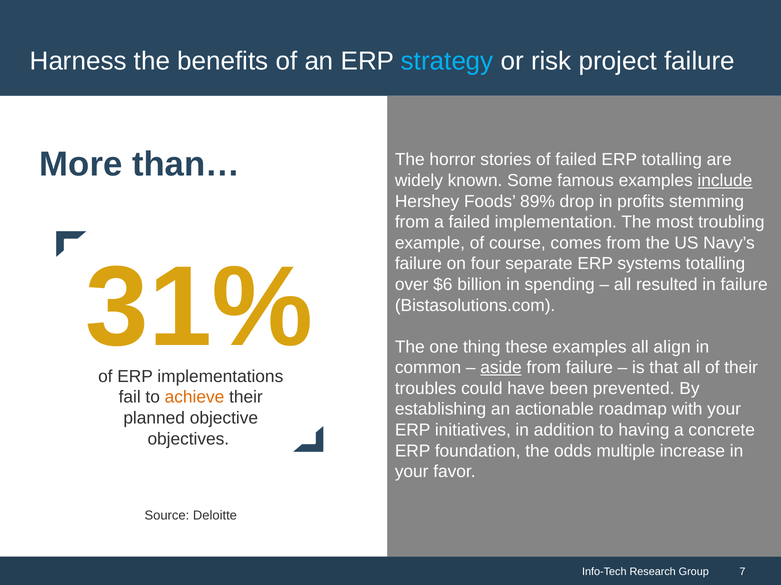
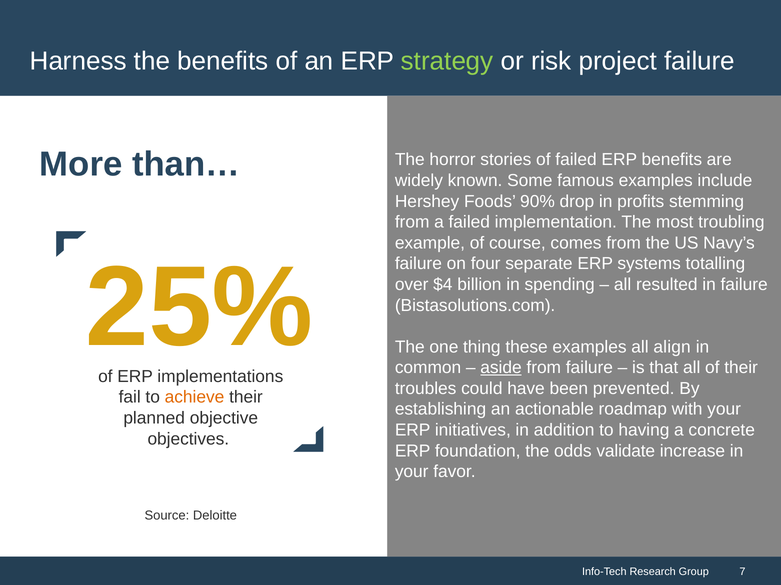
strategy colour: light blue -> light green (447, 61)
ERP totalling: totalling -> benefits (672, 160)
include underline: present -> none (725, 181)
89%: 89% -> 90% (537, 202)
31%: 31% -> 25% (199, 308)
$6: $6 -> $4 (443, 285)
multiple: multiple -> validate (626, 451)
